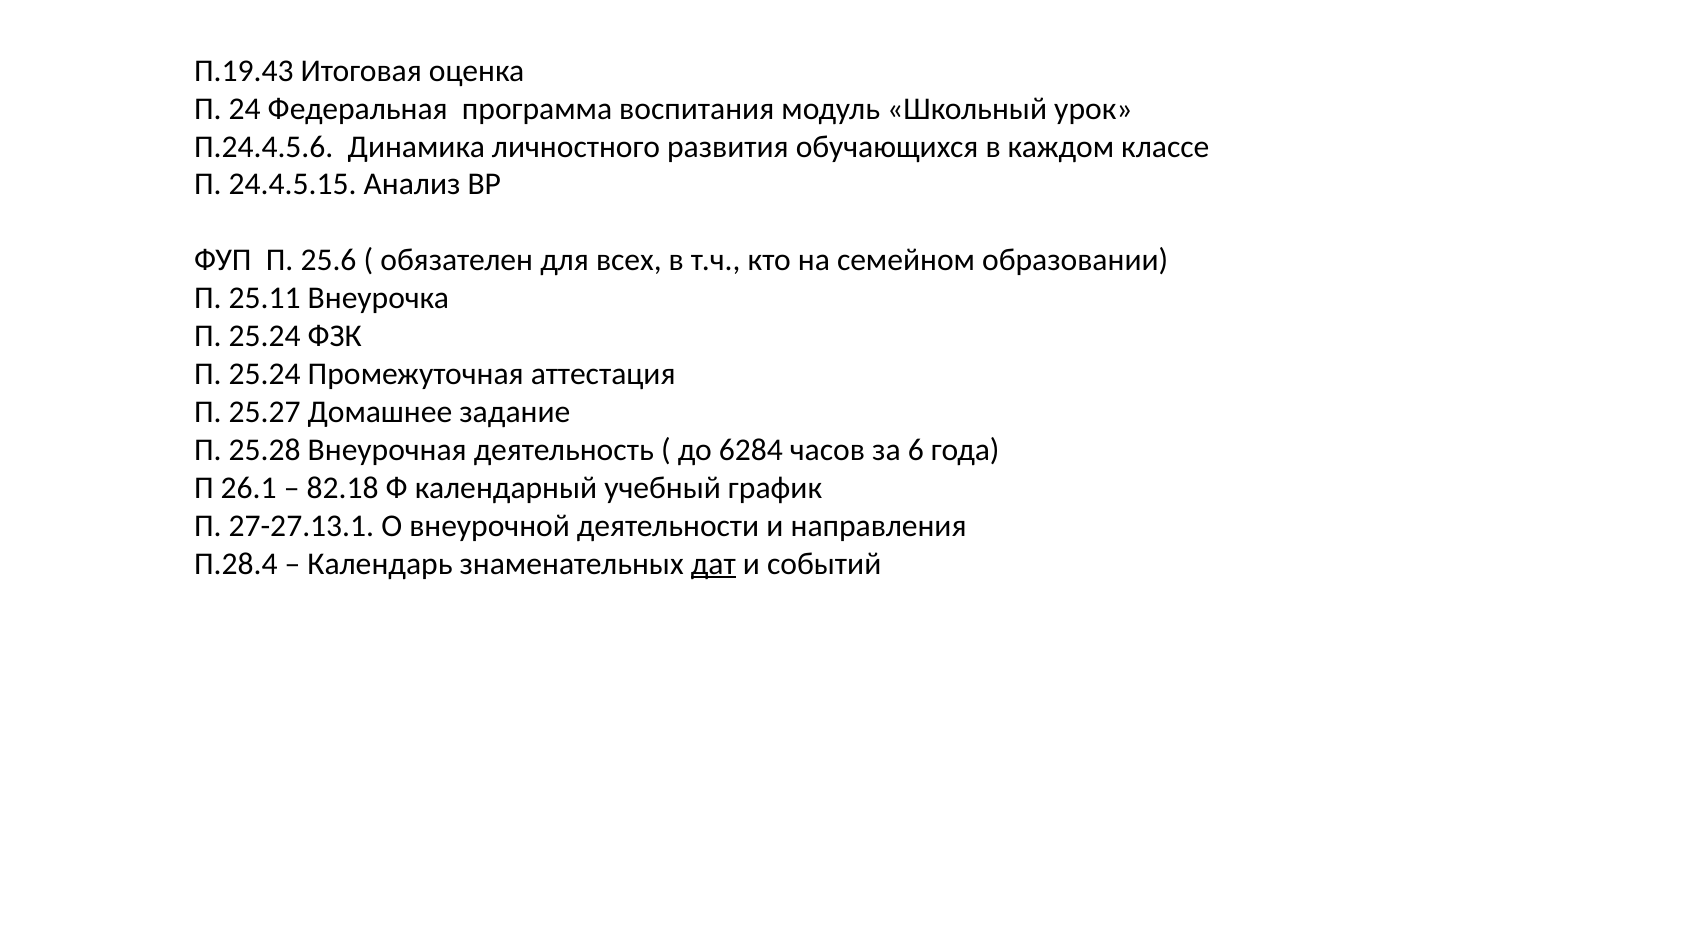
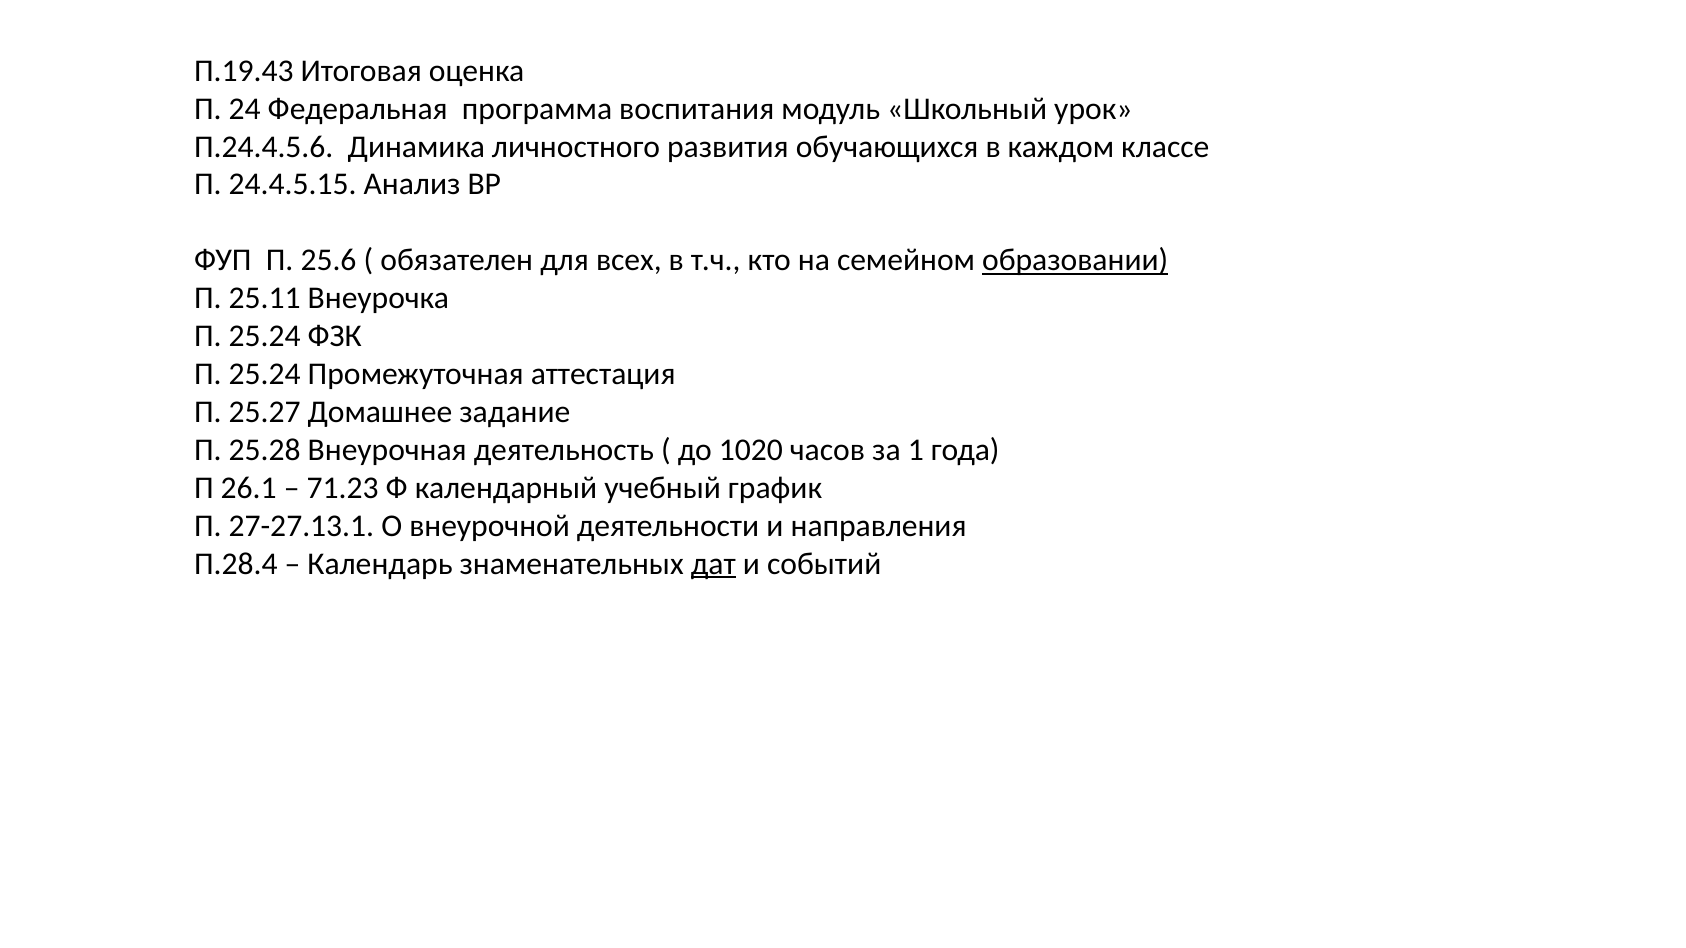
образовании underline: none -> present (1075, 260)
6284: 6284 -> 1020 (751, 450)
6: 6 -> 1 (916, 450)
82.18: 82.18 -> 71.23 (343, 488)
